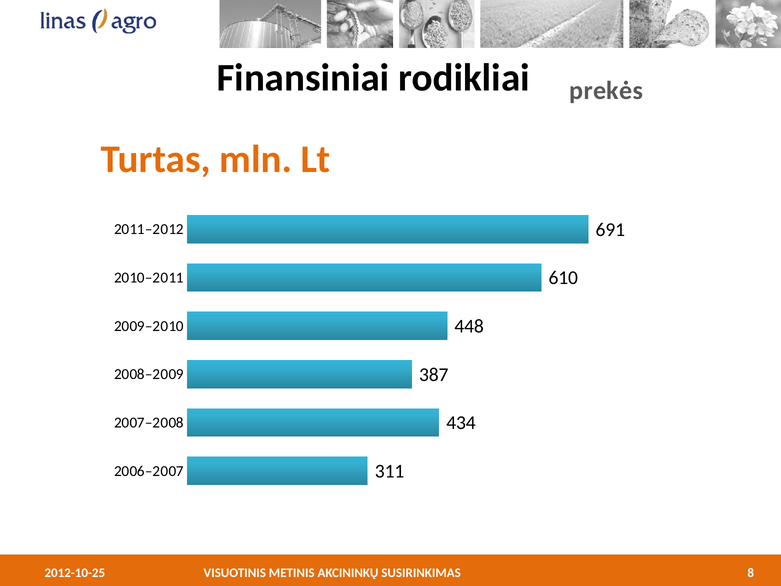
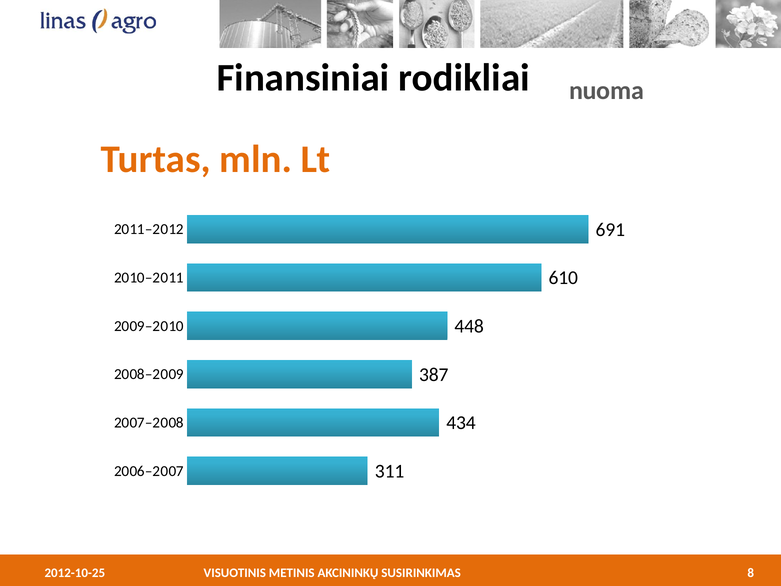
prekės: prekės -> nuoma (606, 91)
